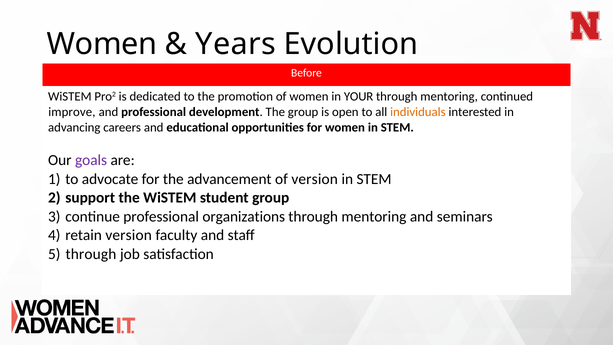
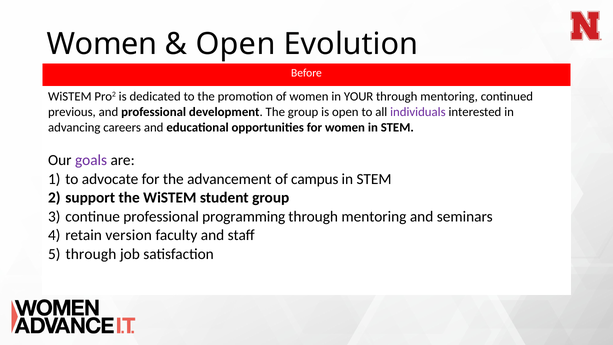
Years: Years -> Open (236, 44)
improve: improve -> previous (72, 112)
individuals colour: orange -> purple (418, 112)
of version: version -> campus (315, 179)
organizations: organizations -> programming (244, 216)
